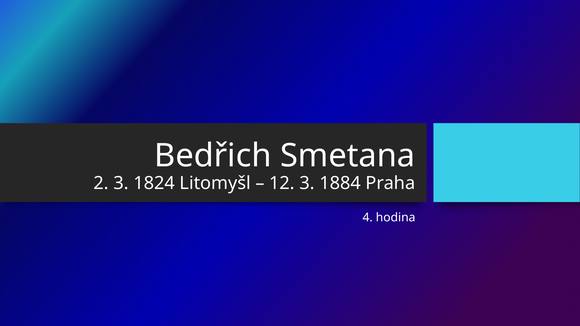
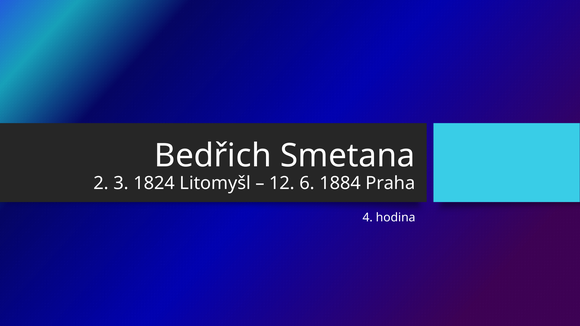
12 3: 3 -> 6 (307, 183)
